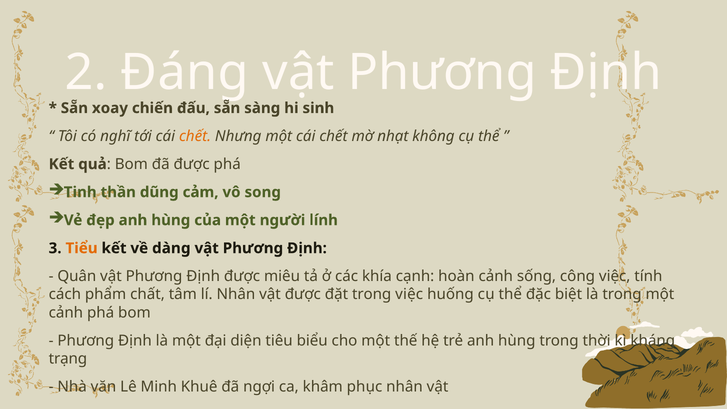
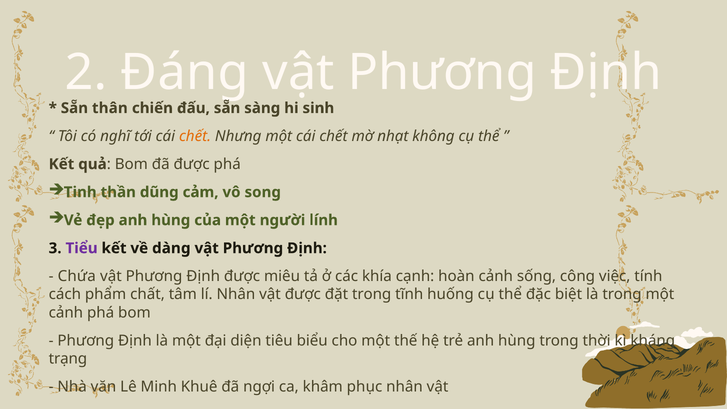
xoay: xoay -> thân (110, 108)
Tiểu colour: orange -> purple (82, 248)
Quân: Quân -> Chứa (77, 276)
trong việc: việc -> tĩnh (409, 294)
